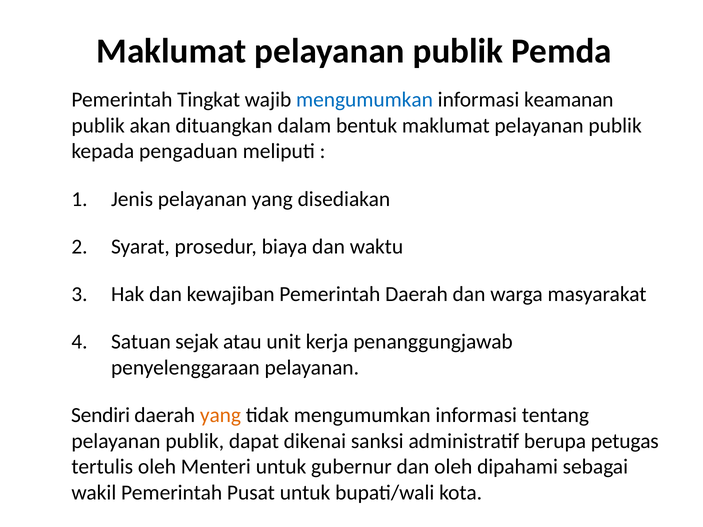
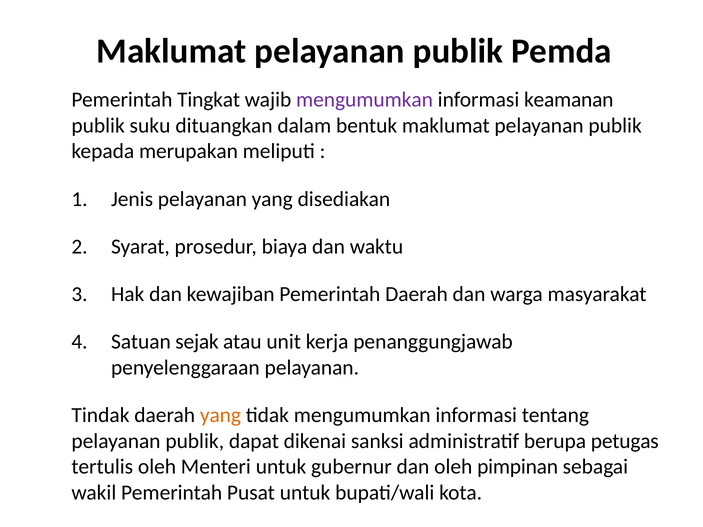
mengumumkan colour: blue -> purple (365, 100)
akan: akan -> suku (150, 126)
pengaduan: pengaduan -> merupakan (188, 151)
Sendiri: Sendiri -> Tindak (100, 415)
dipahami: dipahami -> pimpinan (518, 467)
